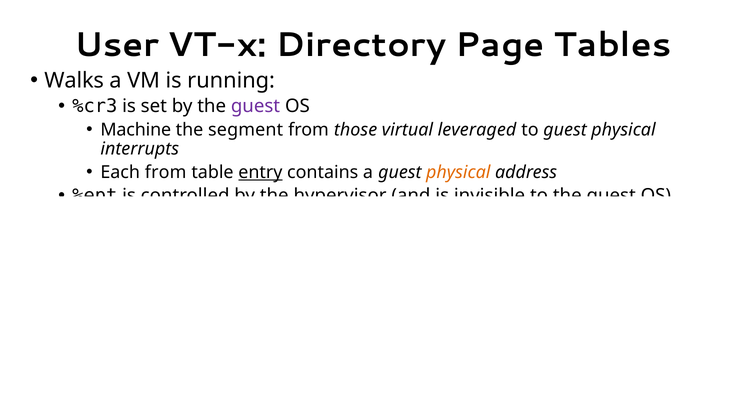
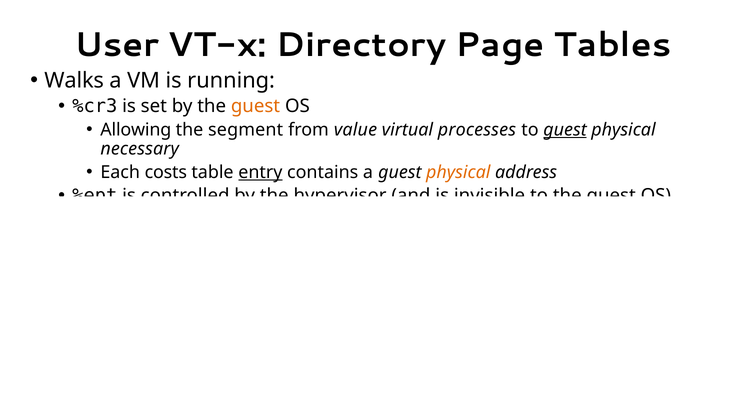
guest colour: purple -> orange (255, 106)
Machine: Machine -> Allowing (136, 130)
those: those -> value (355, 130)
leveraged: leveraged -> processes (477, 130)
guest underline: none -> present (565, 130)
interrupts: interrupts -> necessary (140, 149)
Each from: from -> costs (166, 172)
